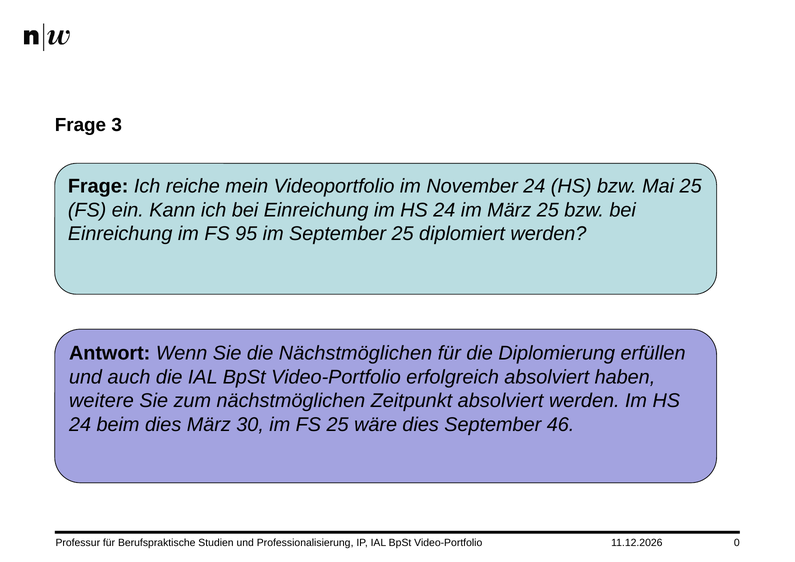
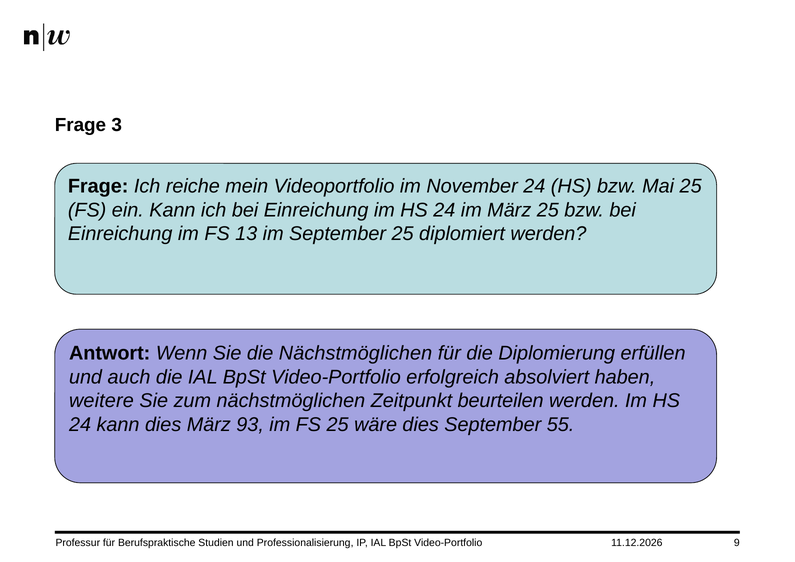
95: 95 -> 13 (246, 234)
Zeitpunkt absolviert: absolviert -> beurteilen (501, 401)
24 beim: beim -> kann (118, 425)
30: 30 -> 93 (250, 425)
46: 46 -> 55 (561, 425)
0: 0 -> 9 (737, 543)
